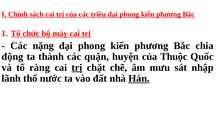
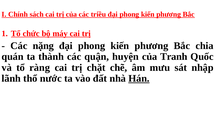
động: động -> quán (13, 57)
Thuộc: Thuộc -> Tranh (174, 57)
trị underline: present -> none (77, 68)
